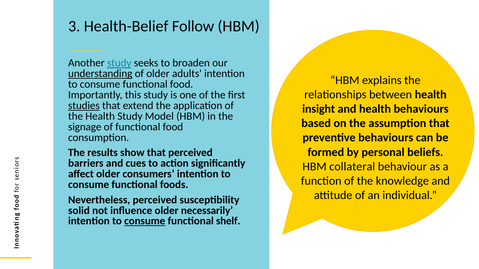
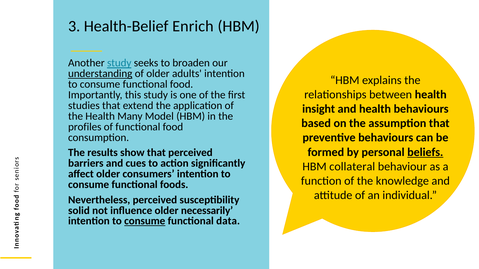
Follow: Follow -> Enrich (193, 26)
studies underline: present -> none (84, 106)
Health Study: Study -> Many (130, 116)
signage: signage -> profiles (85, 127)
beliefs underline: none -> present (425, 152)
shelf: shelf -> data (228, 221)
